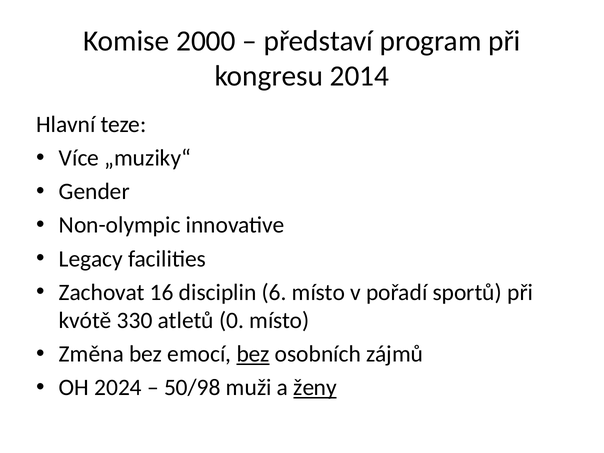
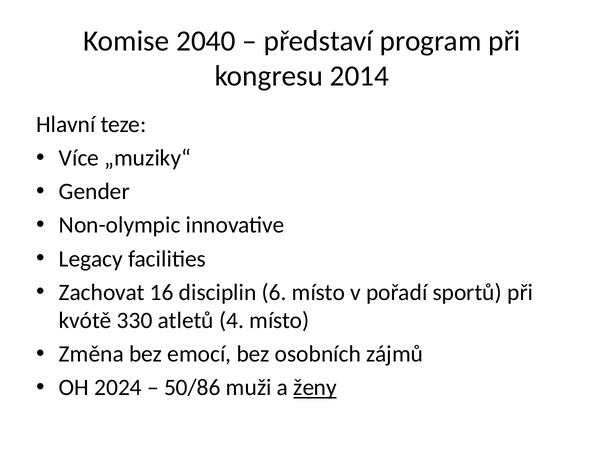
2000: 2000 -> 2040 (206, 41)
0: 0 -> 4 (231, 321)
bez underline: present -> none (253, 354)
50/98: 50/98 -> 50/86 (192, 388)
